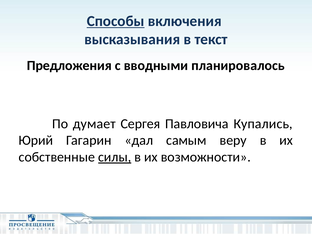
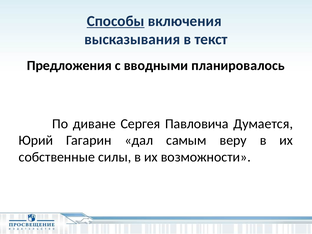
думает: думает -> диване (94, 124)
Купались: Купались -> Думается (263, 124)
силы underline: present -> none (115, 157)
